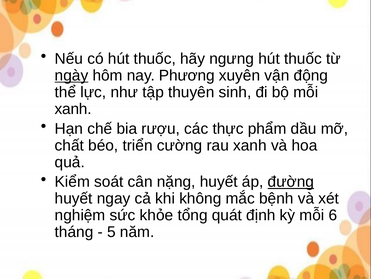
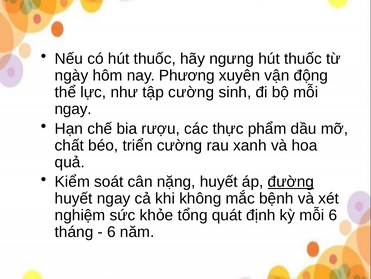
ngày underline: present -> none (71, 75)
tập thuyên: thuyên -> cường (191, 92)
xanh: xanh -> ngay (73, 109)
5: 5 -> 6 (111, 231)
